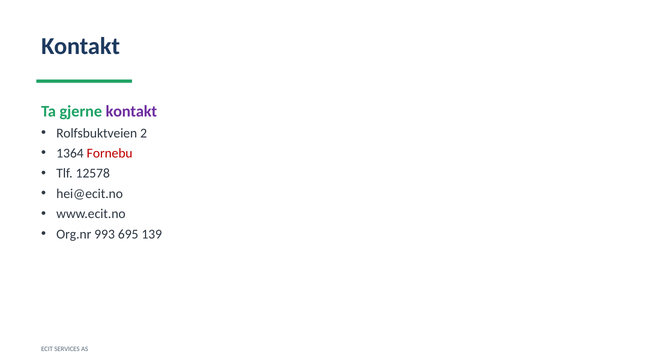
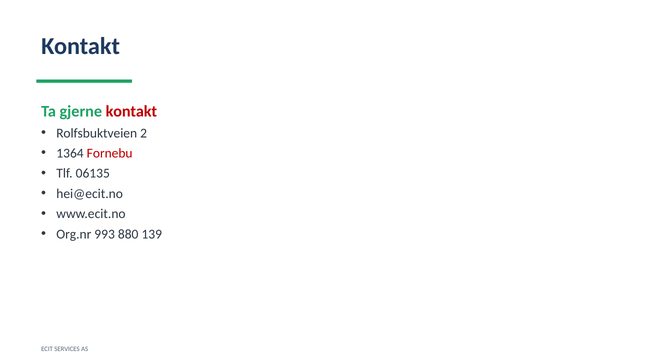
kontakt colour: purple -> red (131, 111)
12578: 12578 -> 06135 (93, 174)
695: 695 -> 880 (128, 234)
